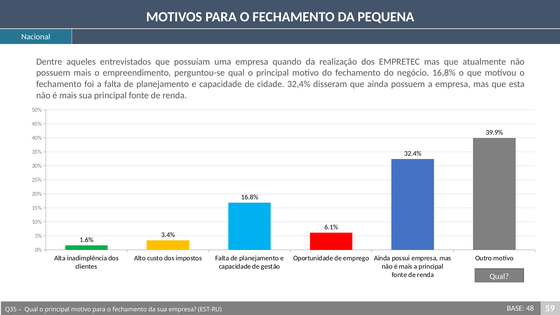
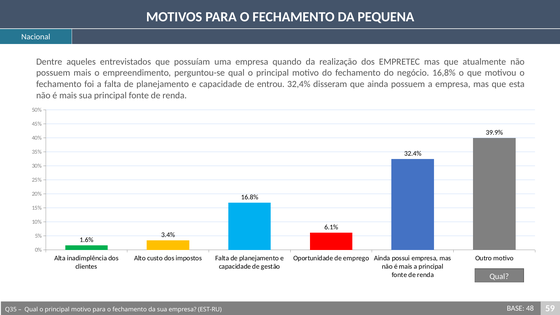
cidade: cidade -> entrou (271, 84)
